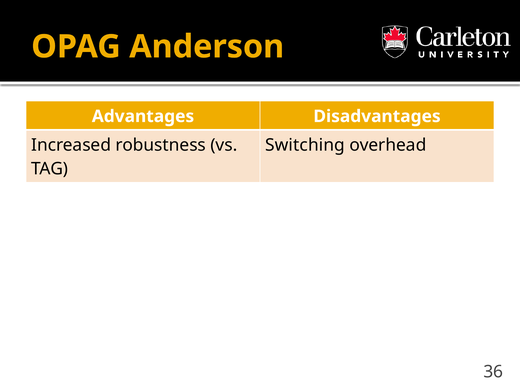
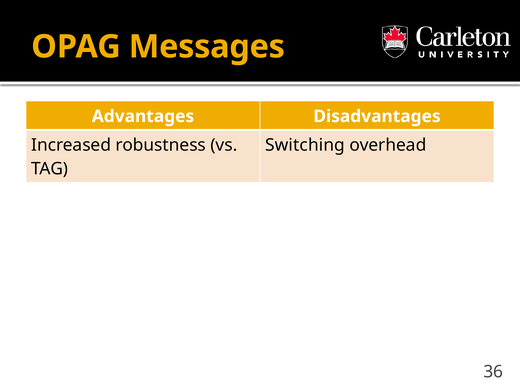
Anderson: Anderson -> Messages (207, 47)
